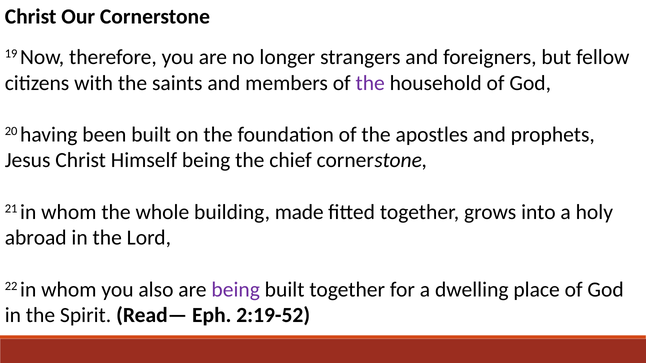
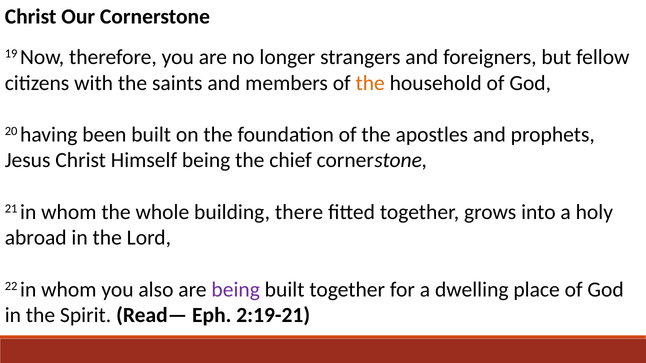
the colour: purple -> orange (370, 83)
made: made -> there (299, 212)
2:19-52: 2:19-52 -> 2:19-21 (273, 316)
